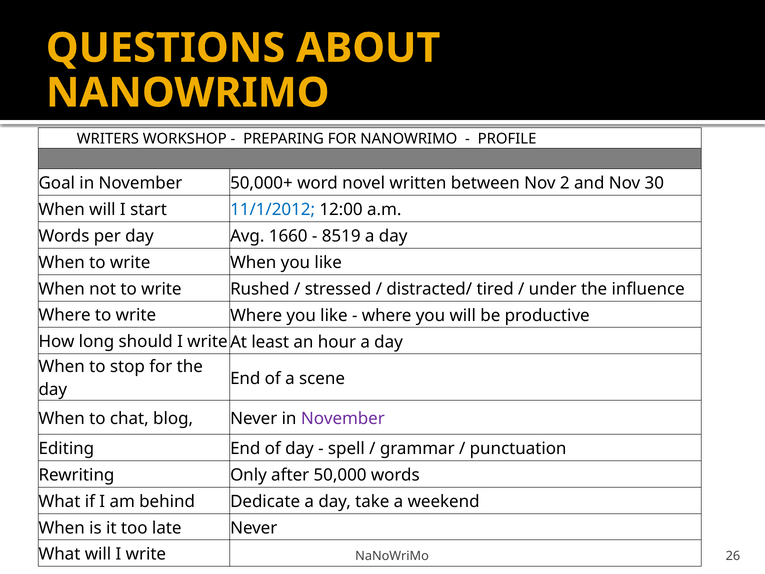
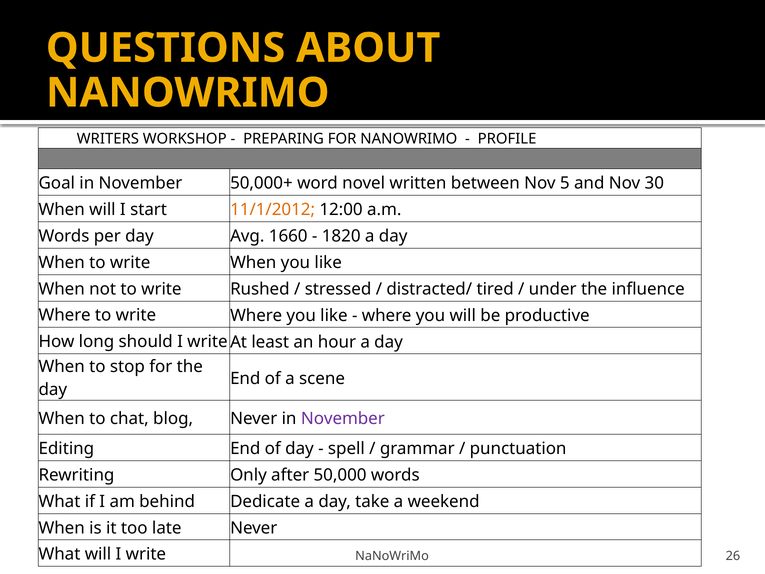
2: 2 -> 5 (565, 183)
11/1/2012 colour: blue -> orange (273, 210)
8519: 8519 -> 1820 (341, 236)
